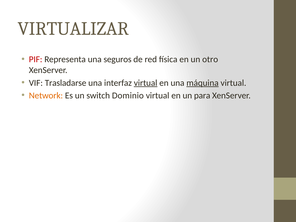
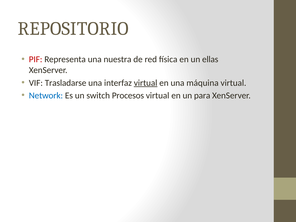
VIRTUALIZAR: VIRTUALIZAR -> REPOSITORIO (73, 29)
seguros: seguros -> nuestra (118, 59)
otro: otro -> ellas (210, 59)
máquina underline: present -> none (203, 83)
Network colour: orange -> blue (46, 95)
Dominio: Dominio -> Procesos (128, 95)
